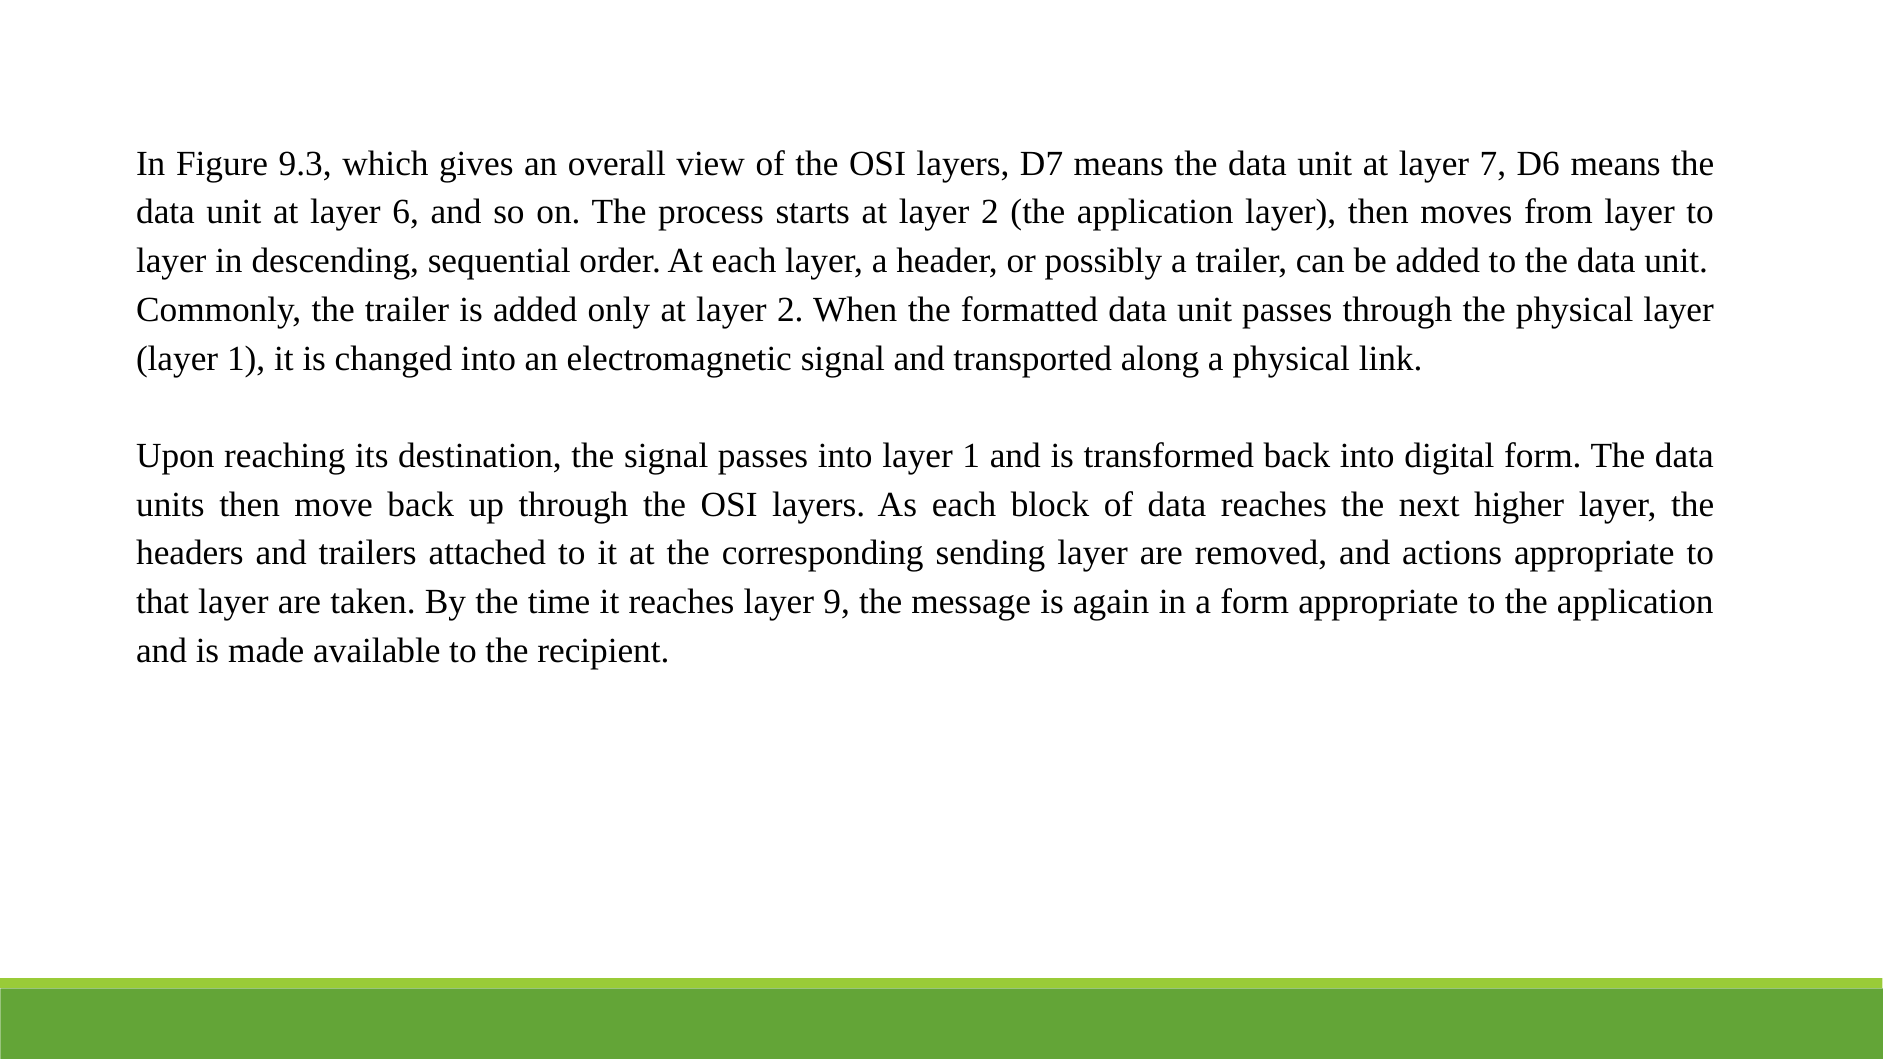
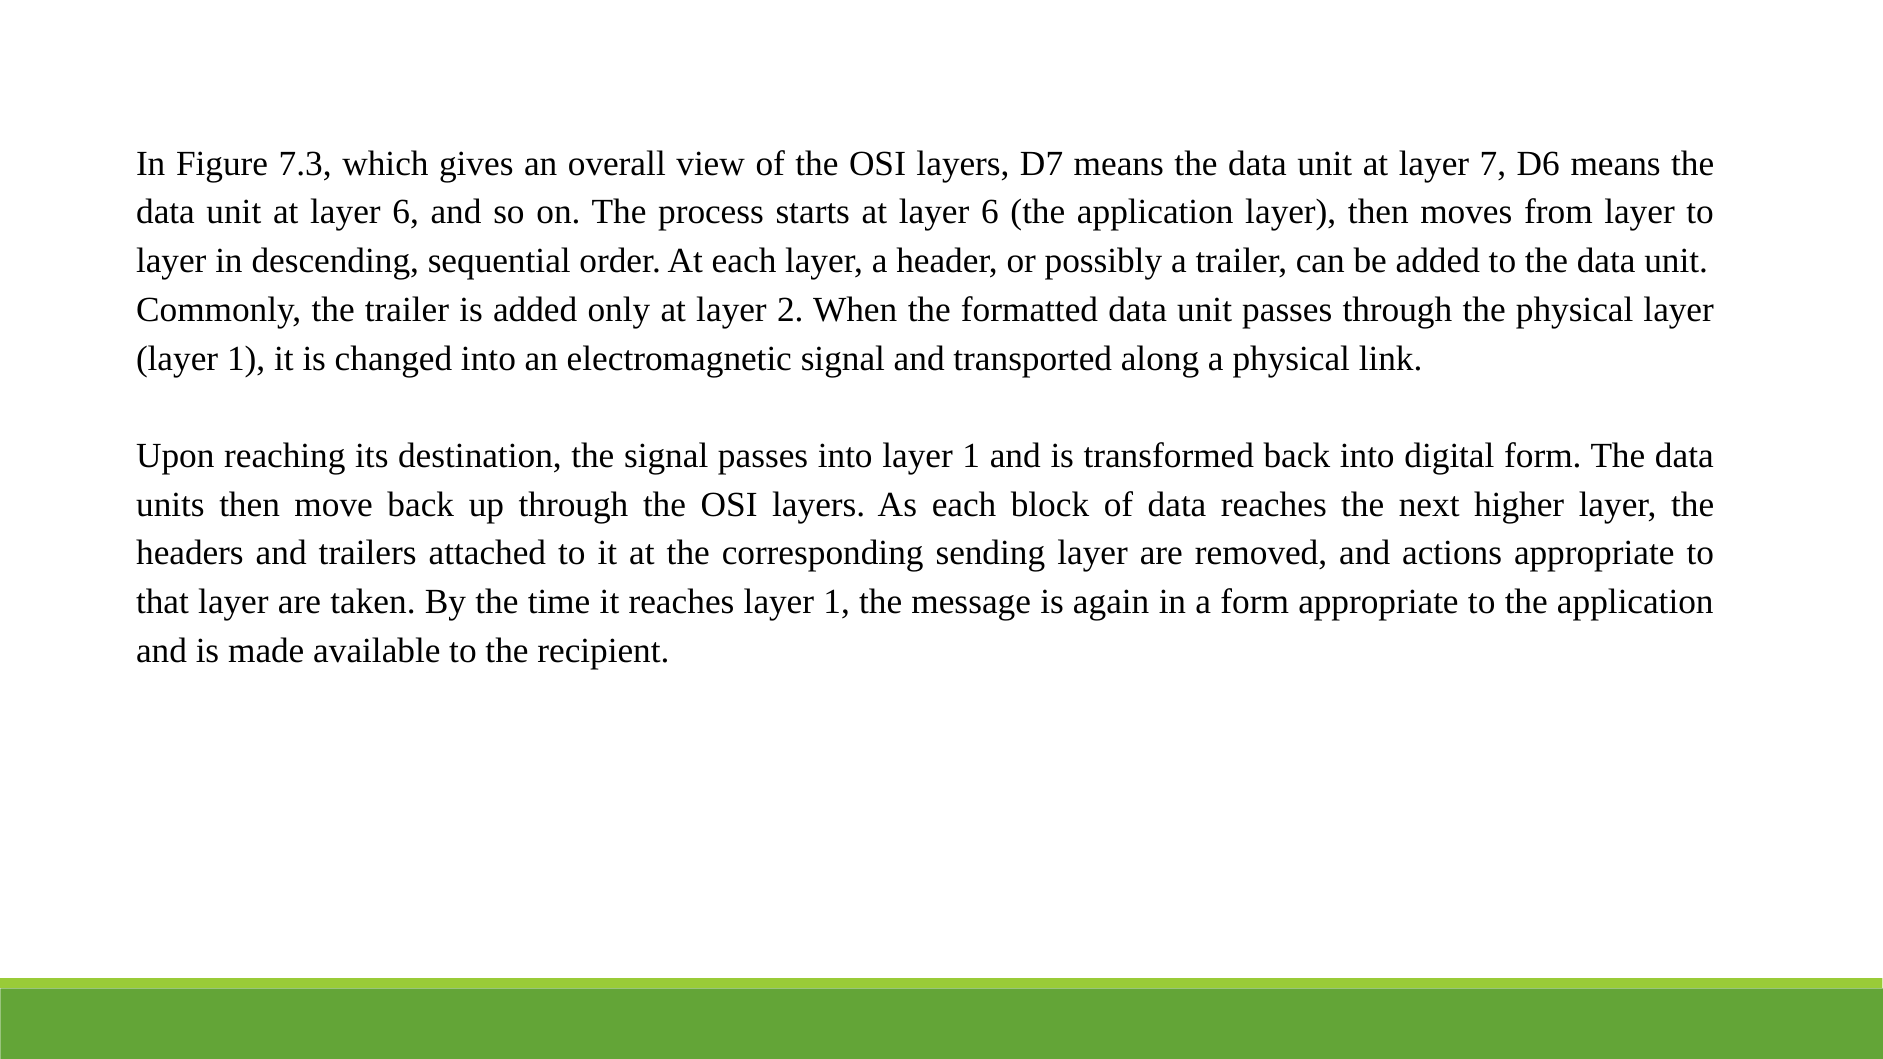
9.3: 9.3 -> 7.3 (305, 164)
starts at layer 2: 2 -> 6 (990, 212)
reaches layer 9: 9 -> 1 (837, 602)
